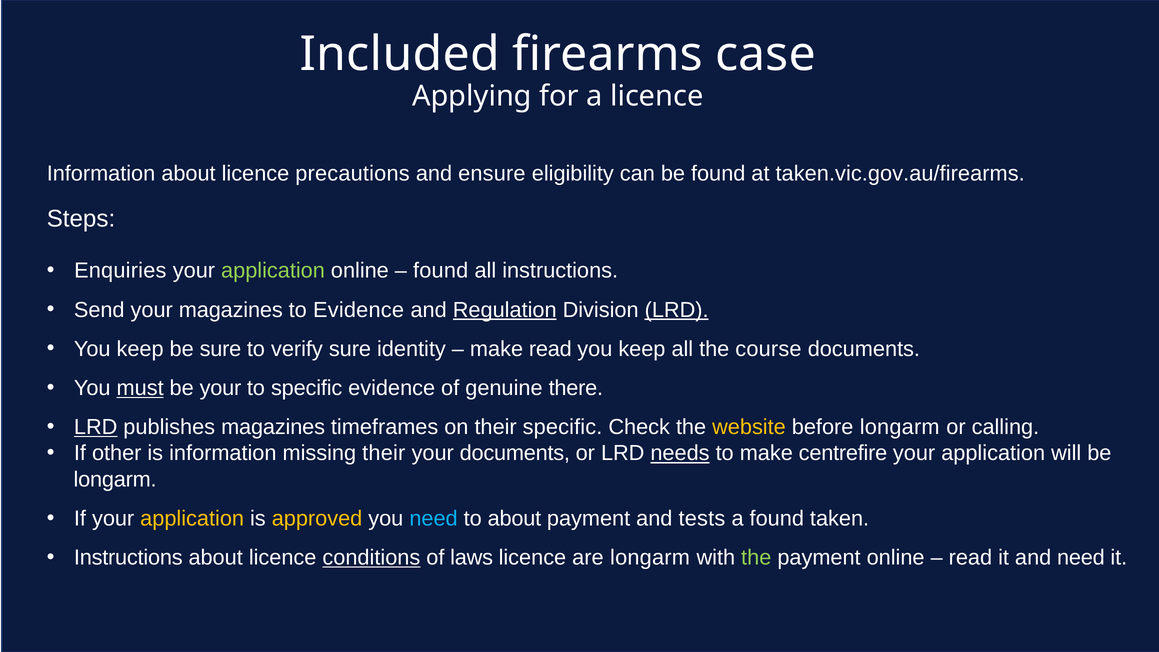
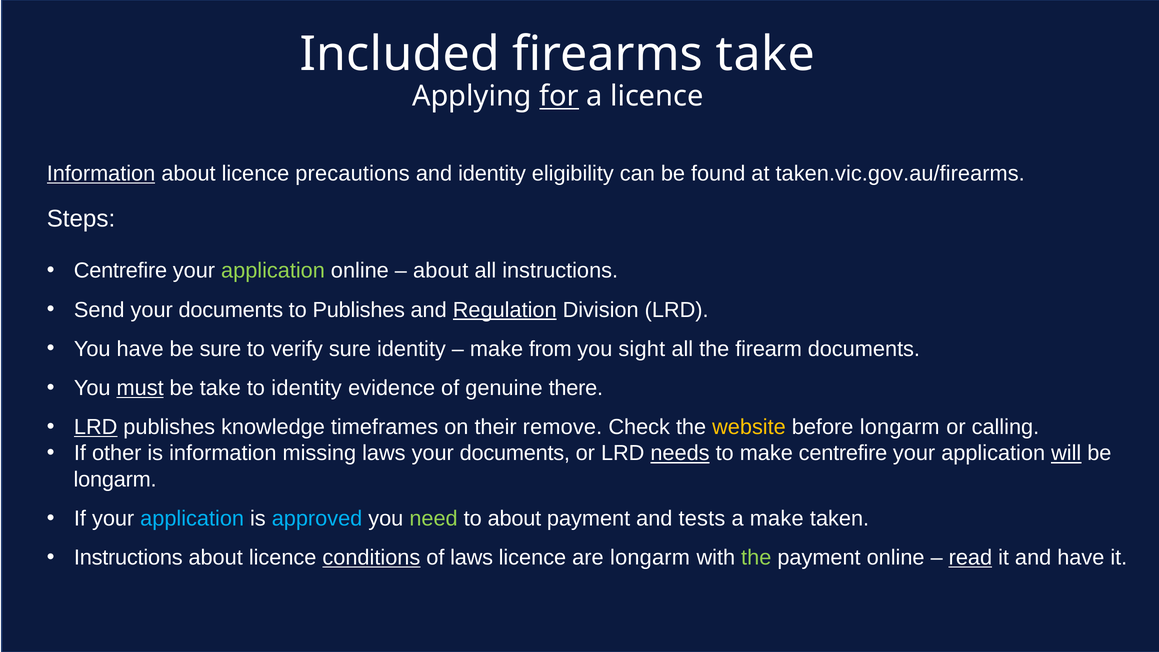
firearms case: case -> take (765, 55)
for underline: none -> present (559, 96)
Information underline: none -> present (101, 174)
and ensure: ensure -> identity (492, 174)
Enquiries: Enquiries -> Centrefire (120, 271)
found: found -> about (441, 271)
Send your magazines: magazines -> documents (231, 310)
to Evidence: Evidence -> Publishes (359, 310)
LRD underline: present -> none (677, 310)
keep: keep -> have (140, 349)
make read: read -> from (550, 349)
keep: keep -> sight (642, 349)
course: course -> firearm (769, 349)
be your: your -> take (220, 388)
to specific: specific -> identity (306, 388)
publishes magazines: magazines -> knowledge (273, 427)
their specific: specific -> remove (562, 427)
missing their: their -> laws (384, 453)
will underline: none -> present (1066, 453)
application colour: yellow -> light blue (192, 518)
approved colour: yellow -> light blue (317, 518)
need colour: light blue -> light green (434, 518)
a found: found -> make (777, 518)
read underline: none -> present (970, 558)
and need: need -> have (1081, 558)
